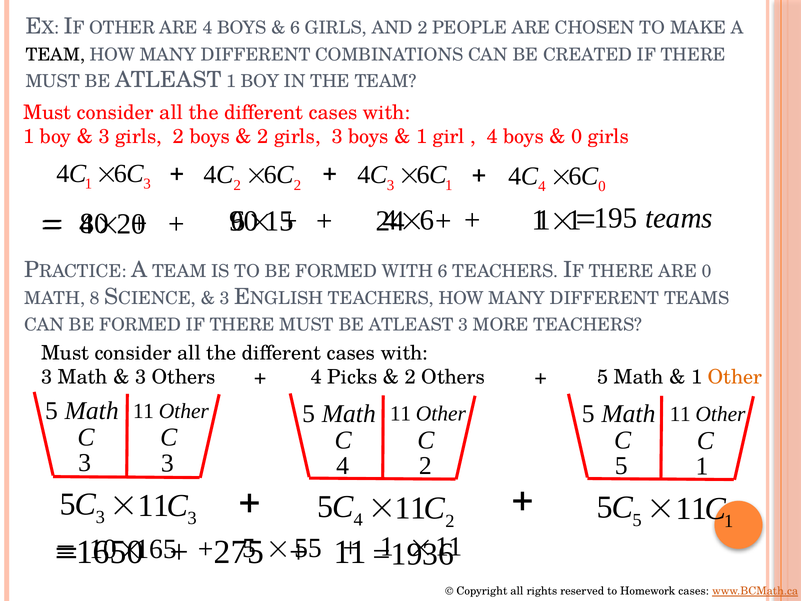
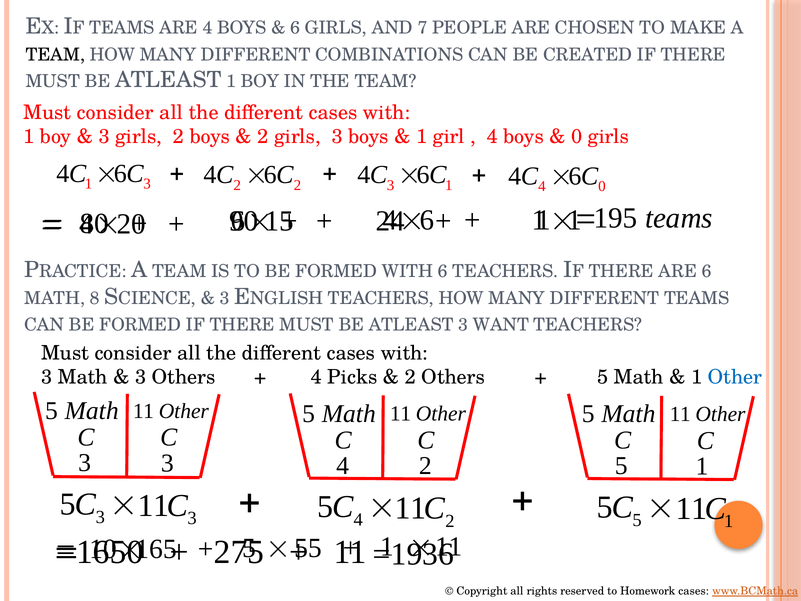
OTHER: OTHER -> TEAMS (122, 28)
AND 2: 2 -> 7 (422, 28)
ARE 0: 0 -> 6 (707, 271)
MORE: MORE -> WANT (501, 325)
Other colour: orange -> blue (735, 377)
